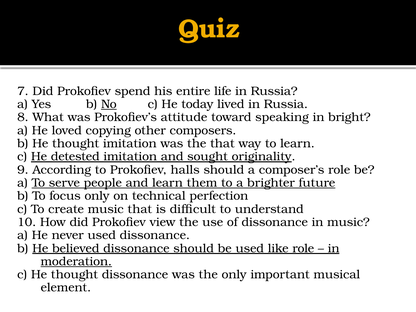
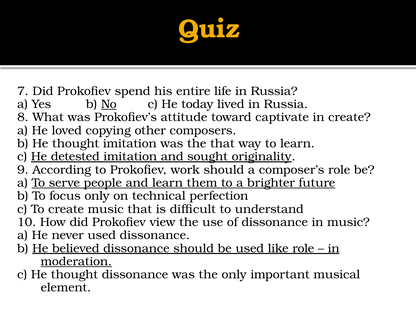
speaking: speaking -> captivate (282, 117)
in bright: bright -> create (349, 117)
halls: halls -> work (185, 170)
